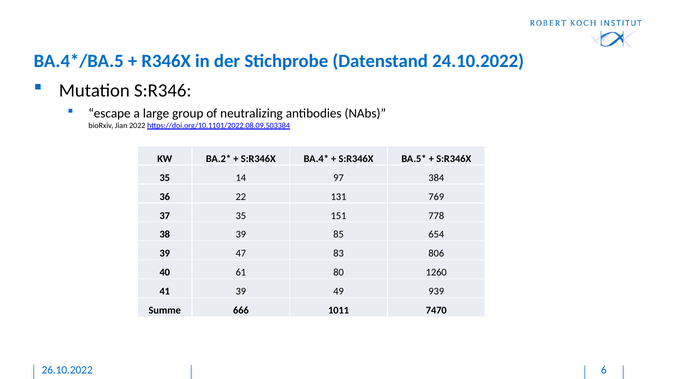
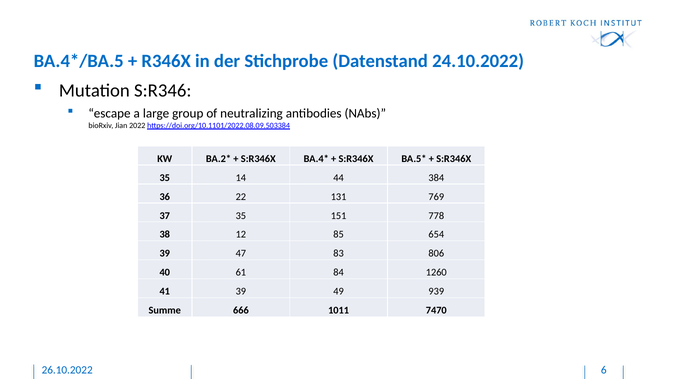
97: 97 -> 44 (339, 178)
38 39: 39 -> 12 (241, 235)
80: 80 -> 84 (339, 273)
